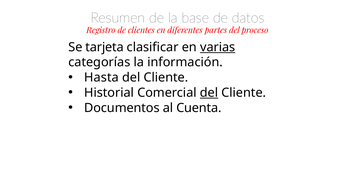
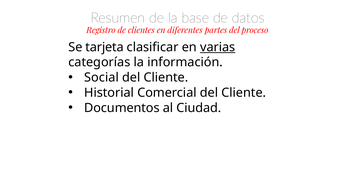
Hasta: Hasta -> Social (101, 78)
del underline: present -> none (209, 93)
Cuenta: Cuenta -> Ciudad (199, 108)
